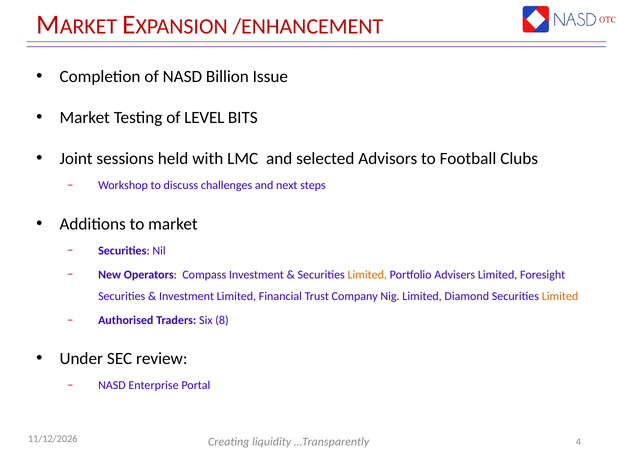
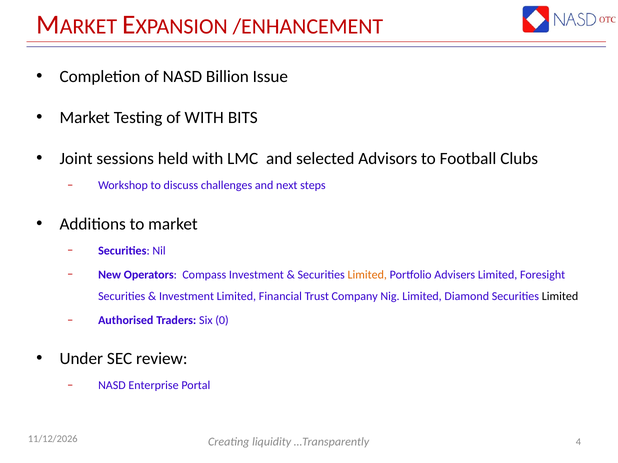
of LEVEL: LEVEL -> WITH (204, 118)
Limited colour: orange -> black (560, 297)
8: 8 -> 0 (222, 321)
